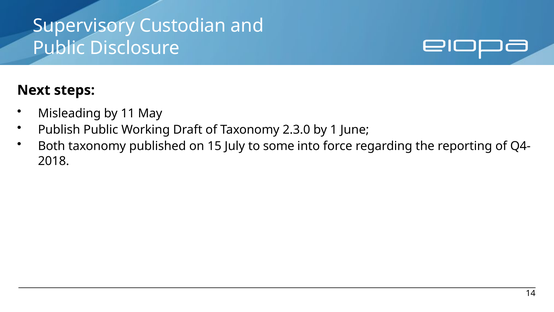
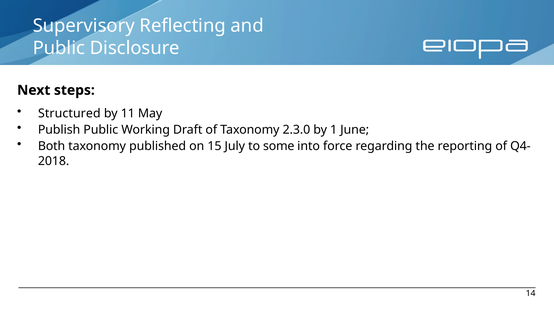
Custodian: Custodian -> Reflecting (183, 26)
Misleading: Misleading -> Structured (69, 113)
